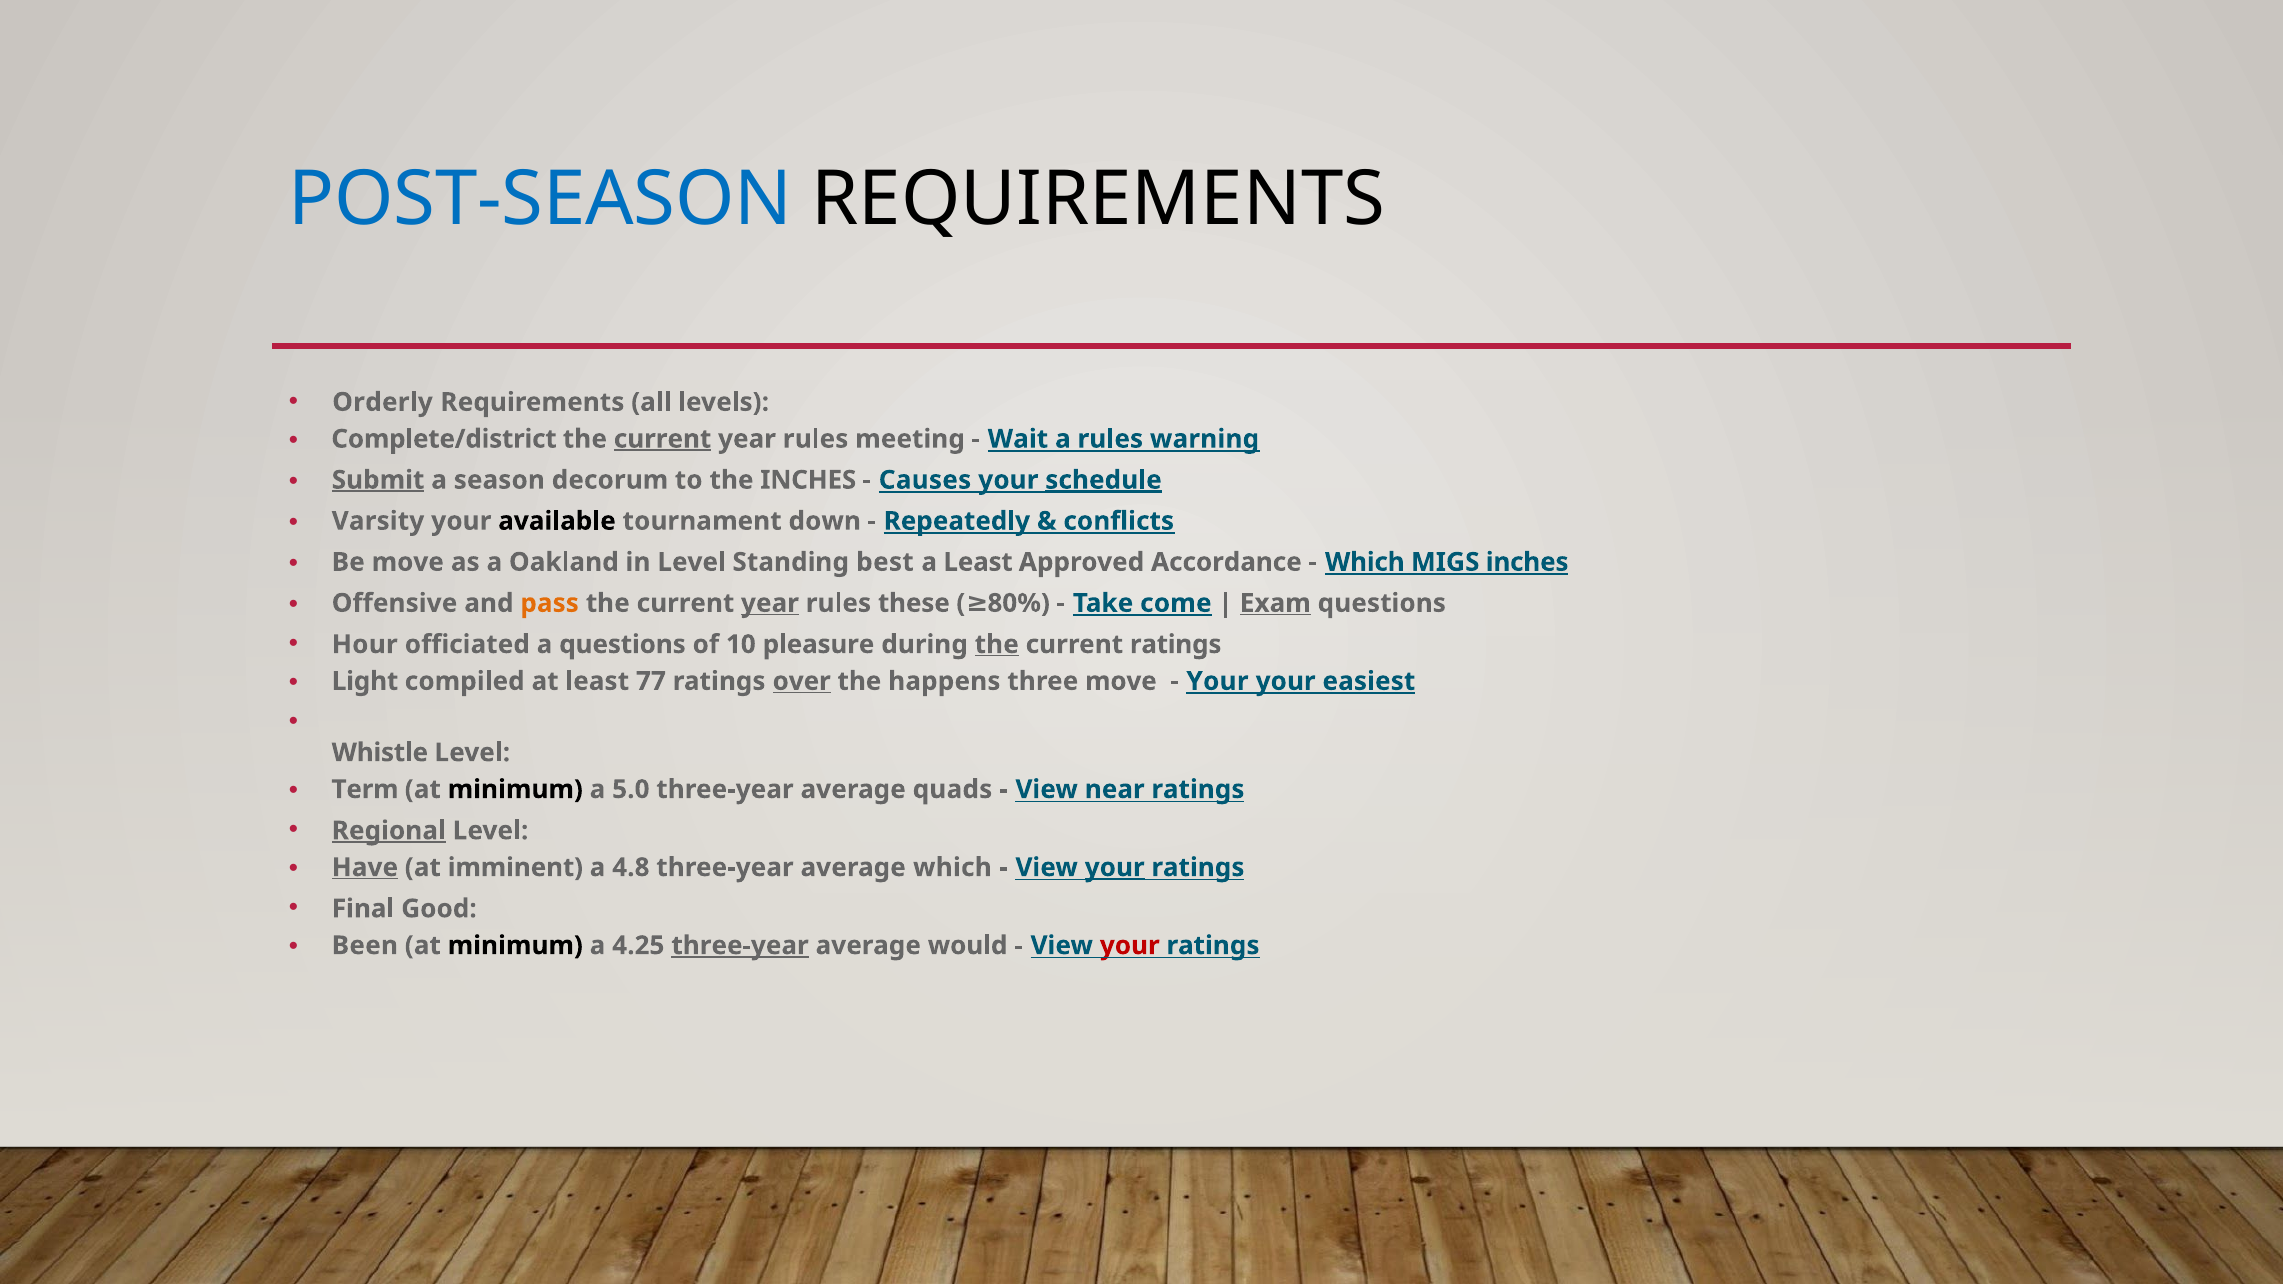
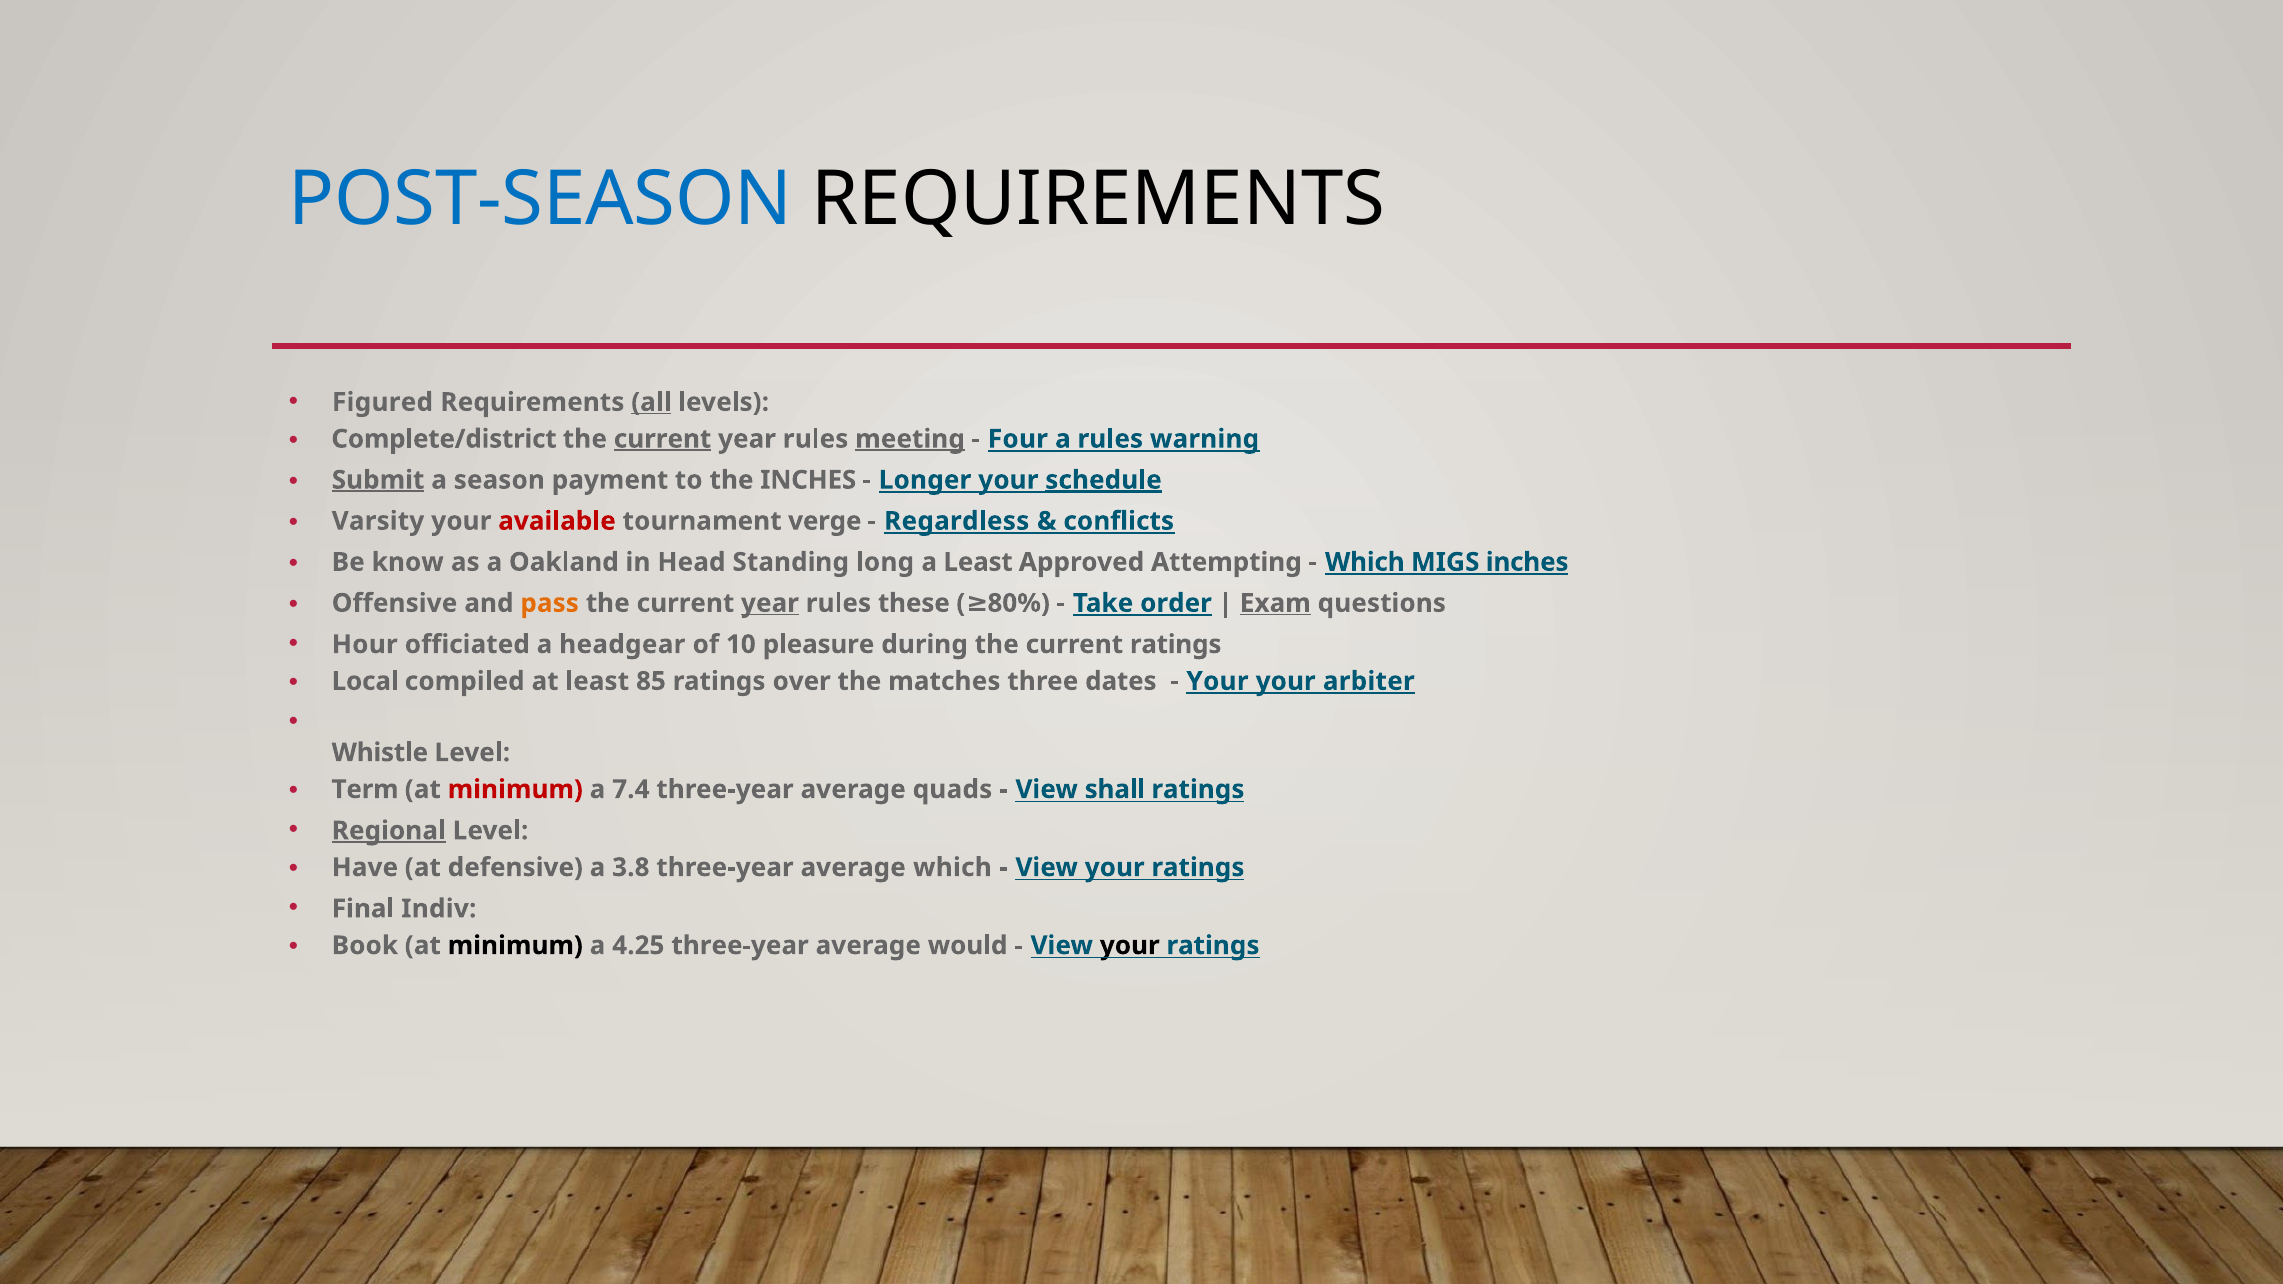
Orderly: Orderly -> Figured (383, 402)
all underline: none -> present (651, 402)
meeting underline: none -> present (910, 439)
Wait: Wait -> Four (1018, 439)
decorum: decorum -> payment (610, 480)
Causes: Causes -> Longer (925, 480)
available colour: black -> red (557, 521)
down: down -> verge (825, 521)
Repeatedly: Repeatedly -> Regardless (957, 521)
Be move: move -> know (408, 562)
in Level: Level -> Head (691, 562)
best: best -> long (885, 562)
Accordance: Accordance -> Attempting (1226, 562)
come: come -> order (1176, 603)
a questions: questions -> headgear (622, 645)
the underline: present -> none (997, 645)
Light: Light -> Local (365, 681)
77: 77 -> 85 (651, 681)
over underline: present -> none (802, 681)
happens: happens -> matches (944, 681)
three move: move -> dates (1121, 681)
easiest: easiest -> arbiter (1369, 681)
minimum colour: black -> red (515, 790)
5.0: 5.0 -> 7.4 (631, 790)
near: near -> shall (1115, 790)
Have underline: present -> none (365, 868)
imminent: imminent -> defensive (515, 868)
4.8: 4.8 -> 3.8 (631, 868)
your underline: present -> none (1115, 868)
Good: Good -> Indiv (439, 909)
Been: Been -> Book (365, 946)
three-year underline: present -> none (740, 946)
your colour: red -> black (1130, 946)
